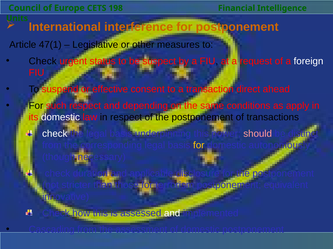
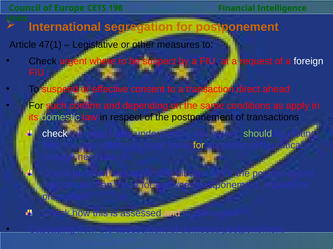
interference: interference -> segregation (139, 27)
status: status -> where (103, 61)
such respect: respect -> confirm (85, 106)
domestic colour: white -> light green (60, 118)
should colour: pink -> light green (258, 134)
autonomously: autonomously -> systematically (279, 146)
terrorism: terrorism -> analyses (175, 186)
innovative: innovative -> processes (66, 197)
and colour: white -> pink (172, 214)
